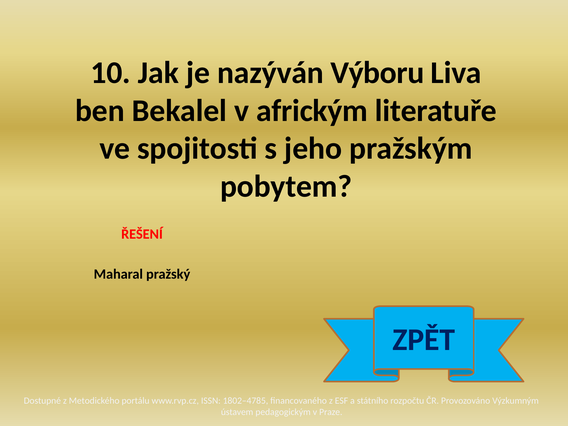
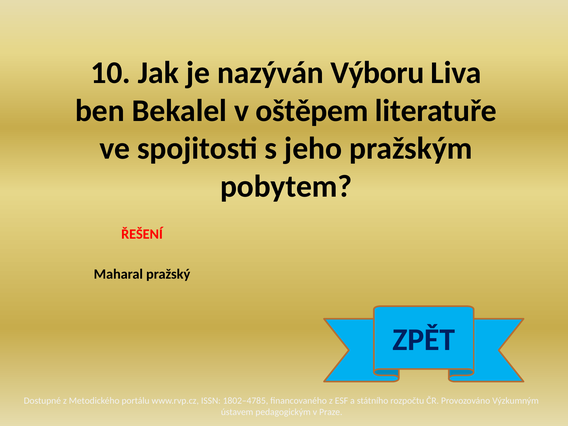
africkým: africkým -> oštěpem (312, 111)
